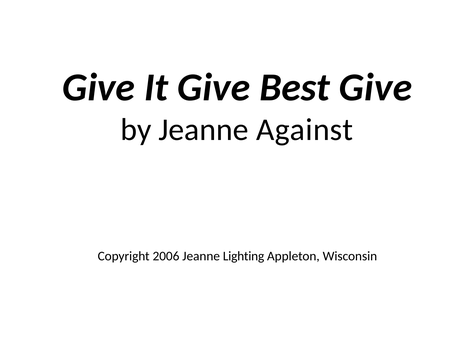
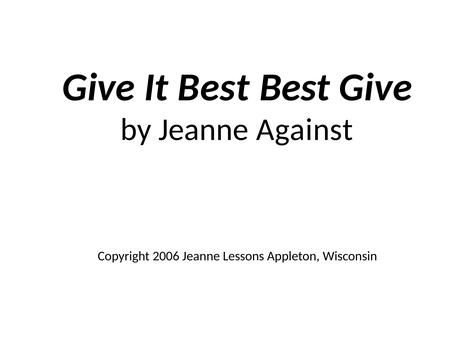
It Give: Give -> Best (214, 88)
Lighting: Lighting -> Lessons (244, 256)
